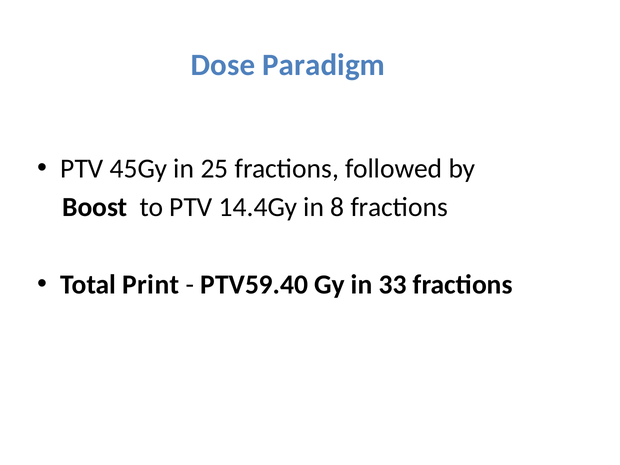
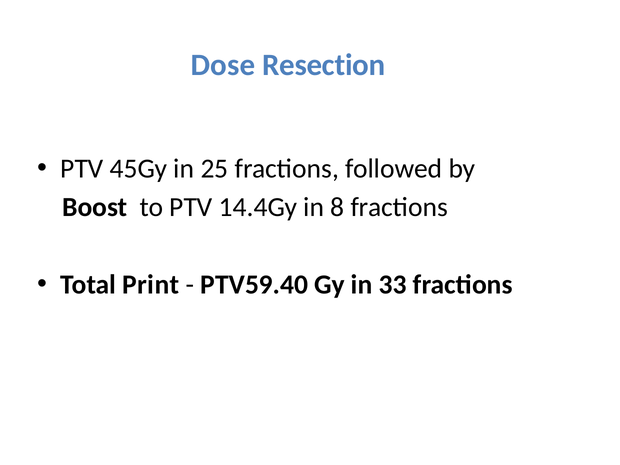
Paradigm: Paradigm -> Resection (324, 65)
